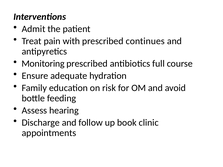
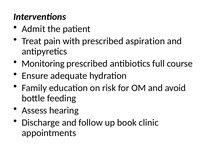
continues: continues -> aspiration (145, 41)
